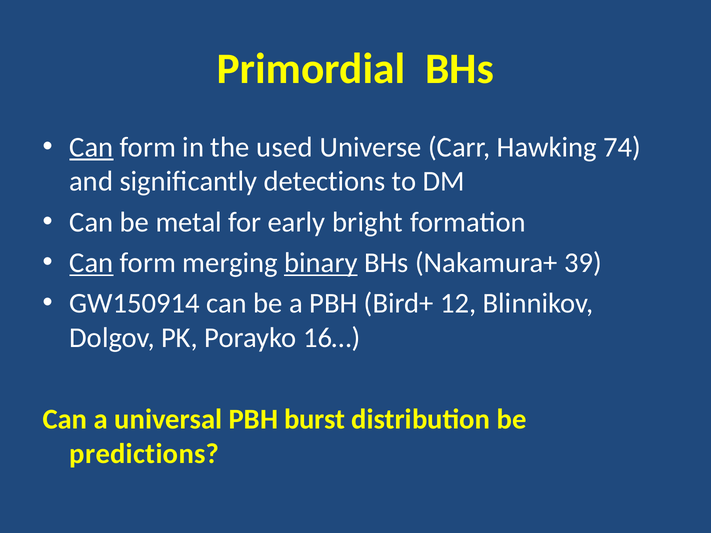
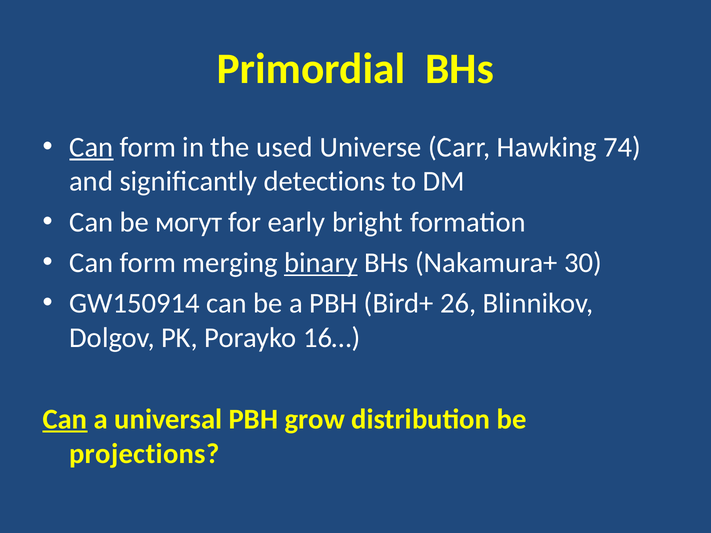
metal: metal -> могут (189, 222)
Can underline: present -> none (91, 263)
39: 39 -> 30 (583, 263)
12: 12 -> 26 (458, 304)
Can underline: none -> present (65, 419)
burst: burst -> grow (315, 419)
predictions: predictions -> projections (144, 454)
